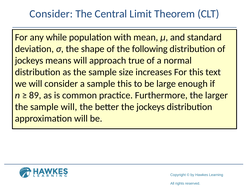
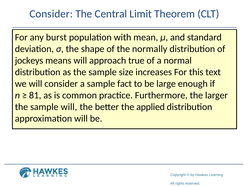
while: while -> burst (56, 37)
following: following -> normally (150, 49)
sample this: this -> fact (125, 84)
89: 89 -> 81 (35, 95)
the jockeys: jockeys -> applied (151, 107)
